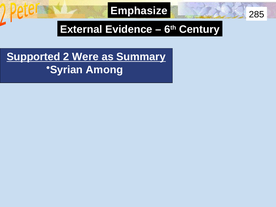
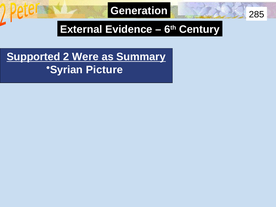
Emphasize: Emphasize -> Generation (139, 11)
Among: Among -> Picture (104, 70)
